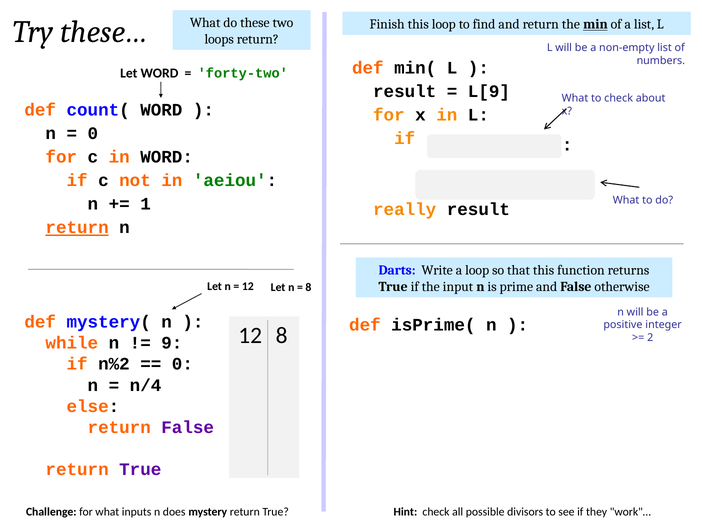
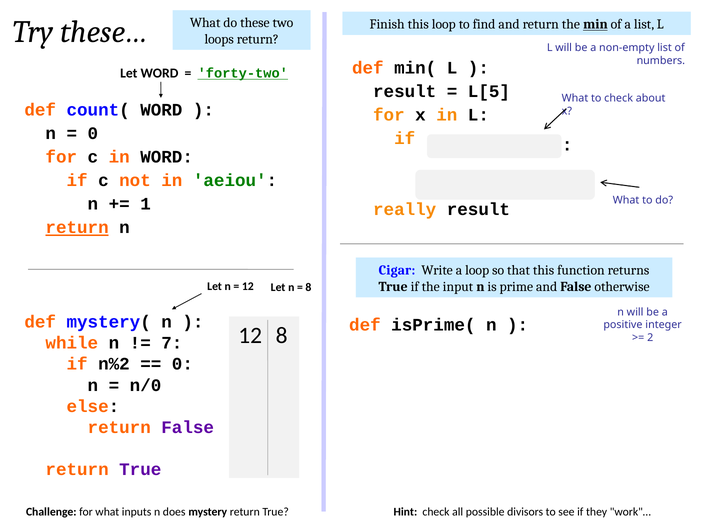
forty-two underline: none -> present (243, 73)
L[9: L[9 -> L[5 (489, 91)
Darts: Darts -> Cigar (397, 270)
9: 9 -> 7 (172, 343)
n/4: n/4 -> n/0 (146, 385)
